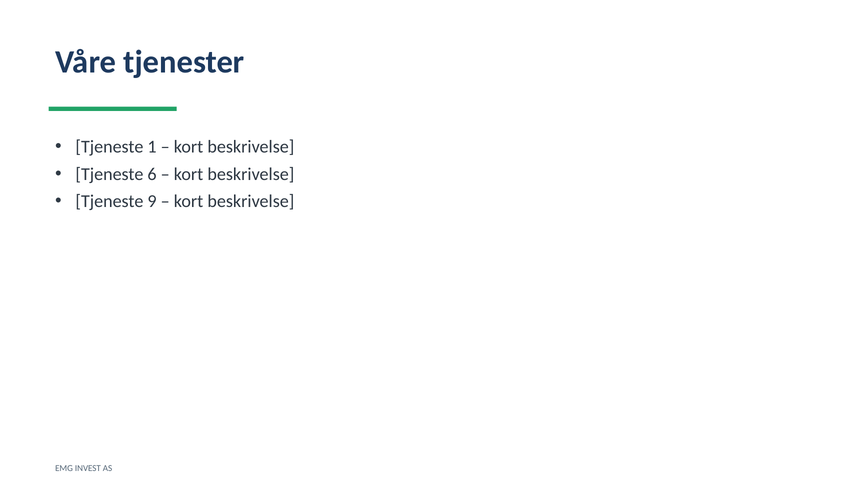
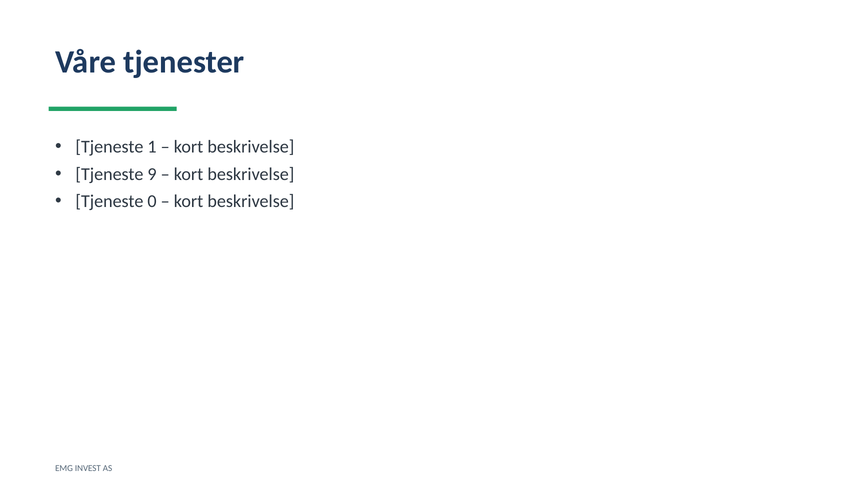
6: 6 -> 9 (152, 174)
9: 9 -> 0 (152, 201)
